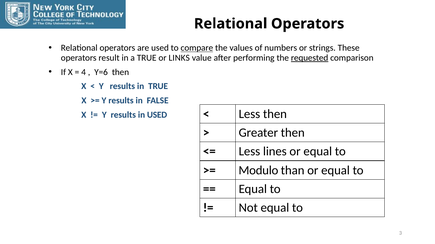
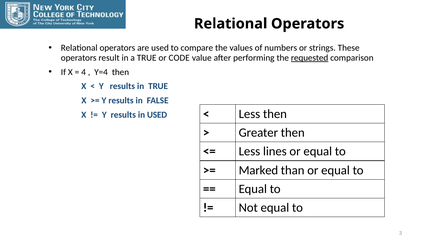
compare underline: present -> none (197, 48)
LINKS: LINKS -> CODE (179, 58)
Y=6: Y=6 -> Y=4 (101, 72)
Modulo: Modulo -> Marked (258, 171)
